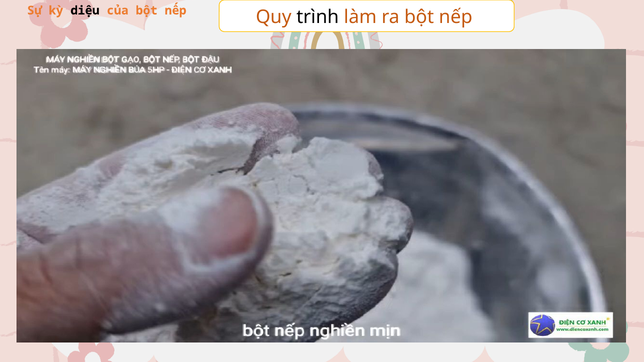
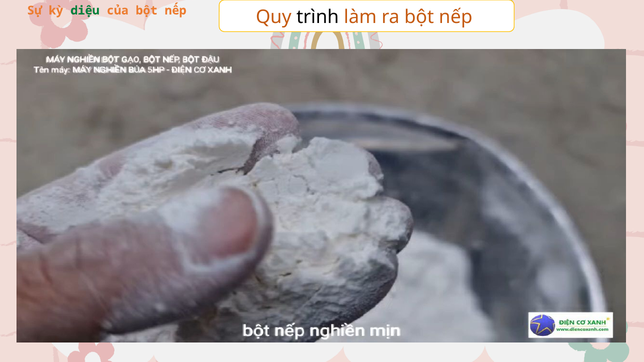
diệu colour: black -> green (85, 10)
